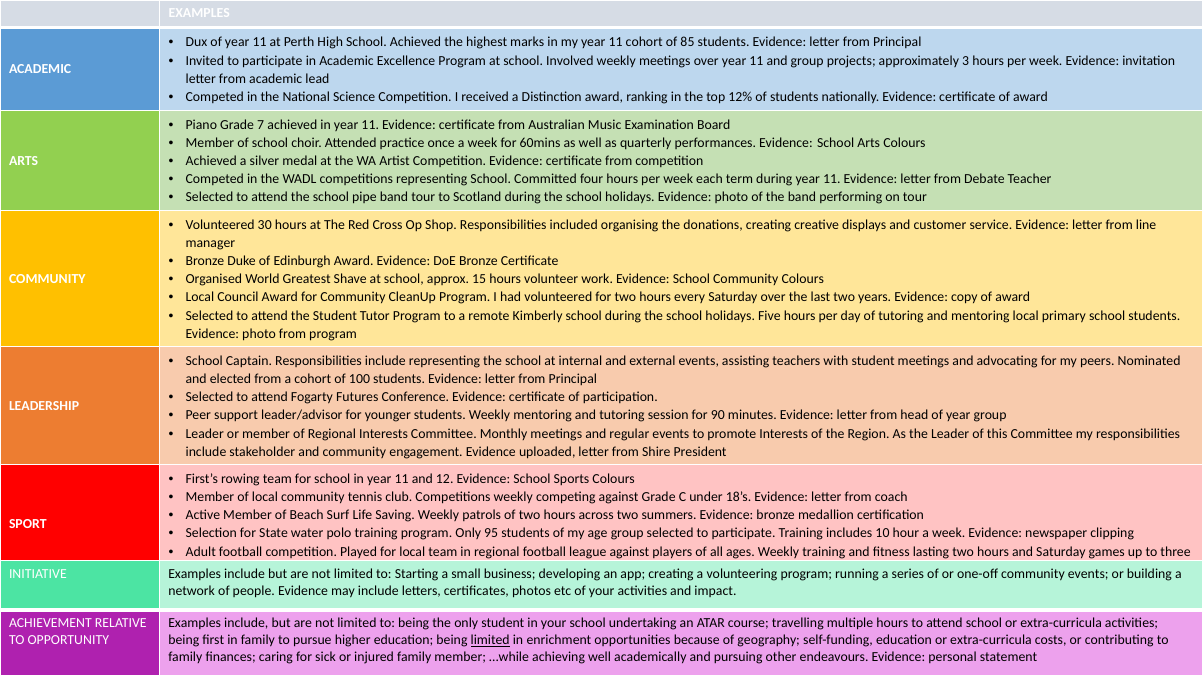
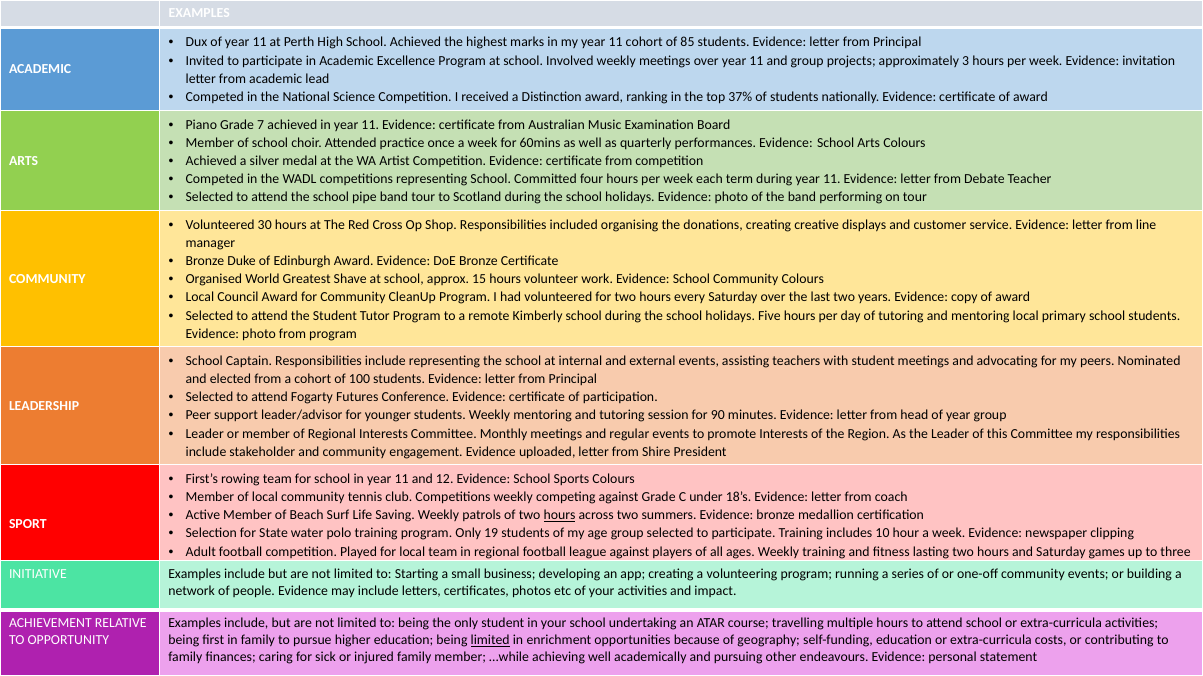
12%: 12% -> 37% (740, 97)
hours underline: none -> present (560, 516)
95: 95 -> 19 (491, 534)
